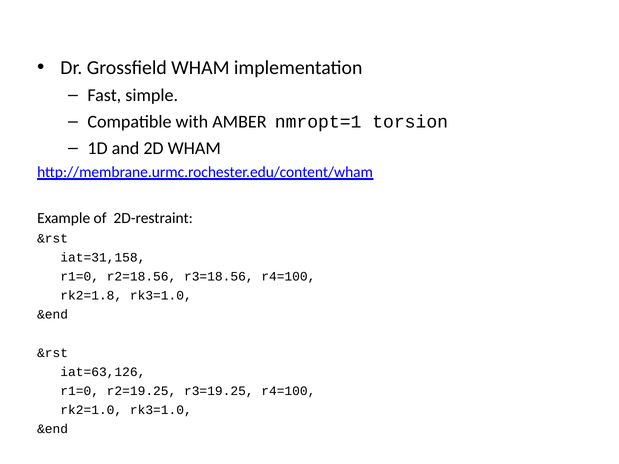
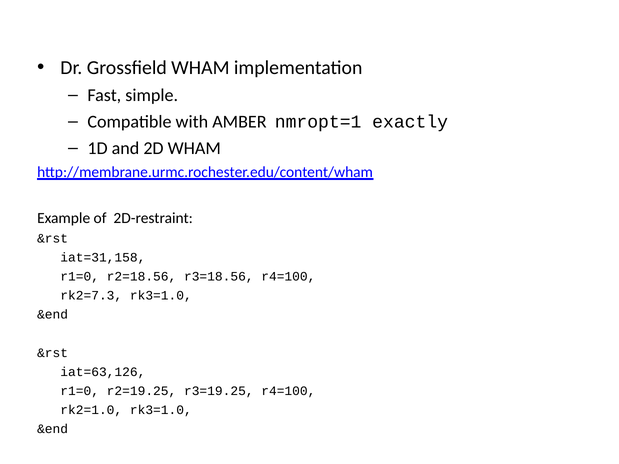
torsion: torsion -> exactly (410, 122)
rk2=1.8: rk2=1.8 -> rk2=7.3 (91, 296)
